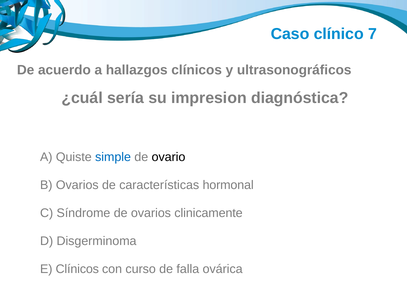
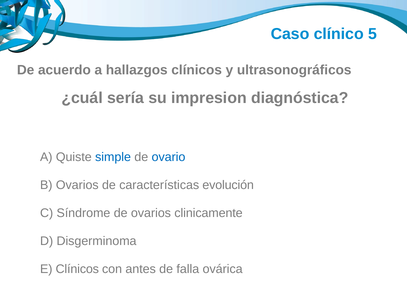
7: 7 -> 5 (373, 34)
ovario colour: black -> blue (169, 157)
hormonal: hormonal -> evolución (228, 185)
curso: curso -> antes (141, 269)
